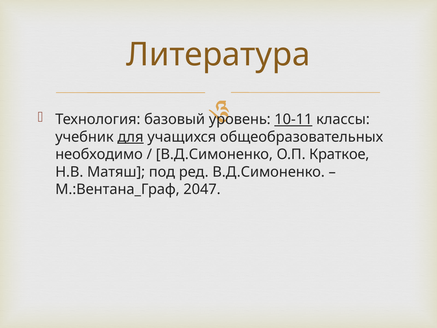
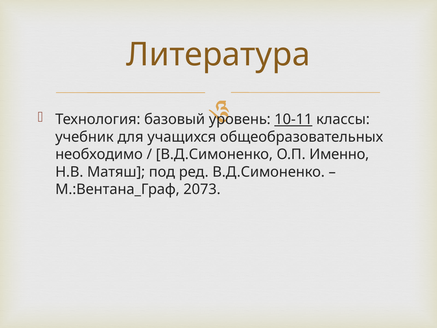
для underline: present -> none (130, 137)
Краткое: Краткое -> Именно (339, 154)
2047: 2047 -> 2073 (202, 189)
